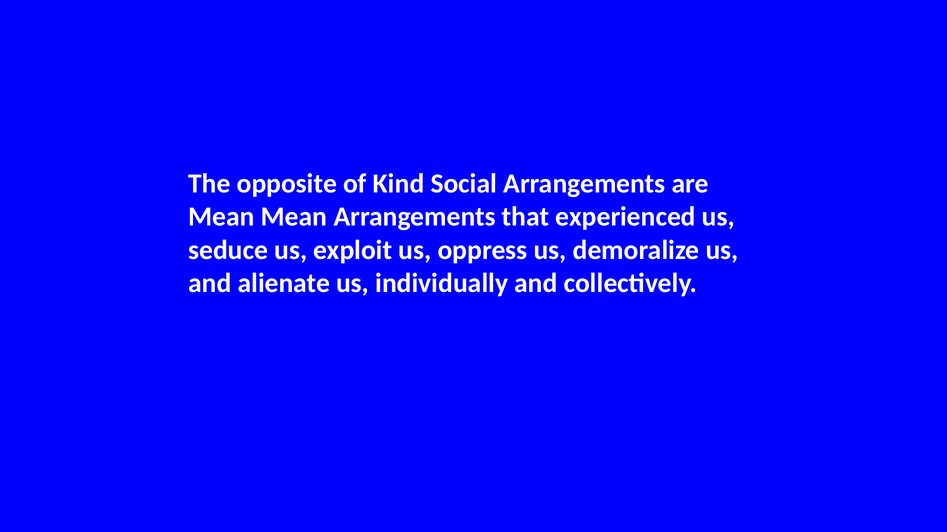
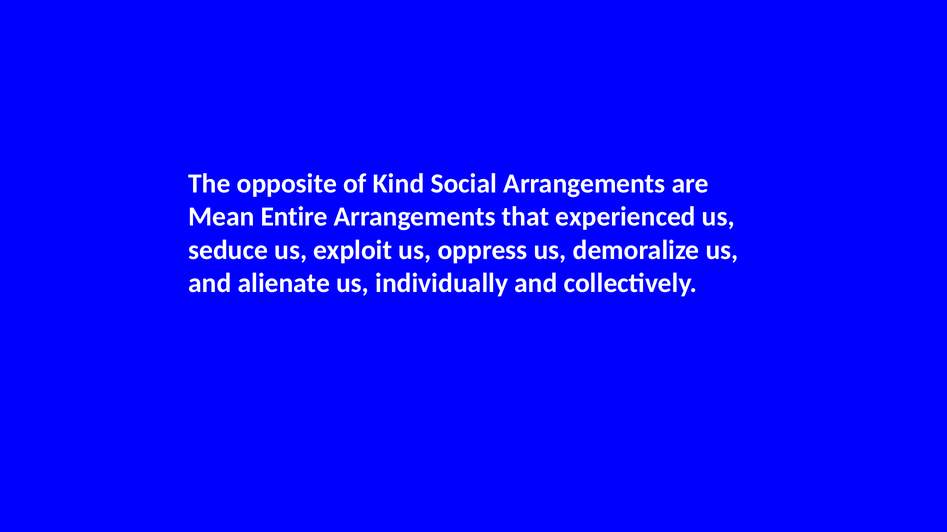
Mean Mean: Mean -> Entire (294, 217)
